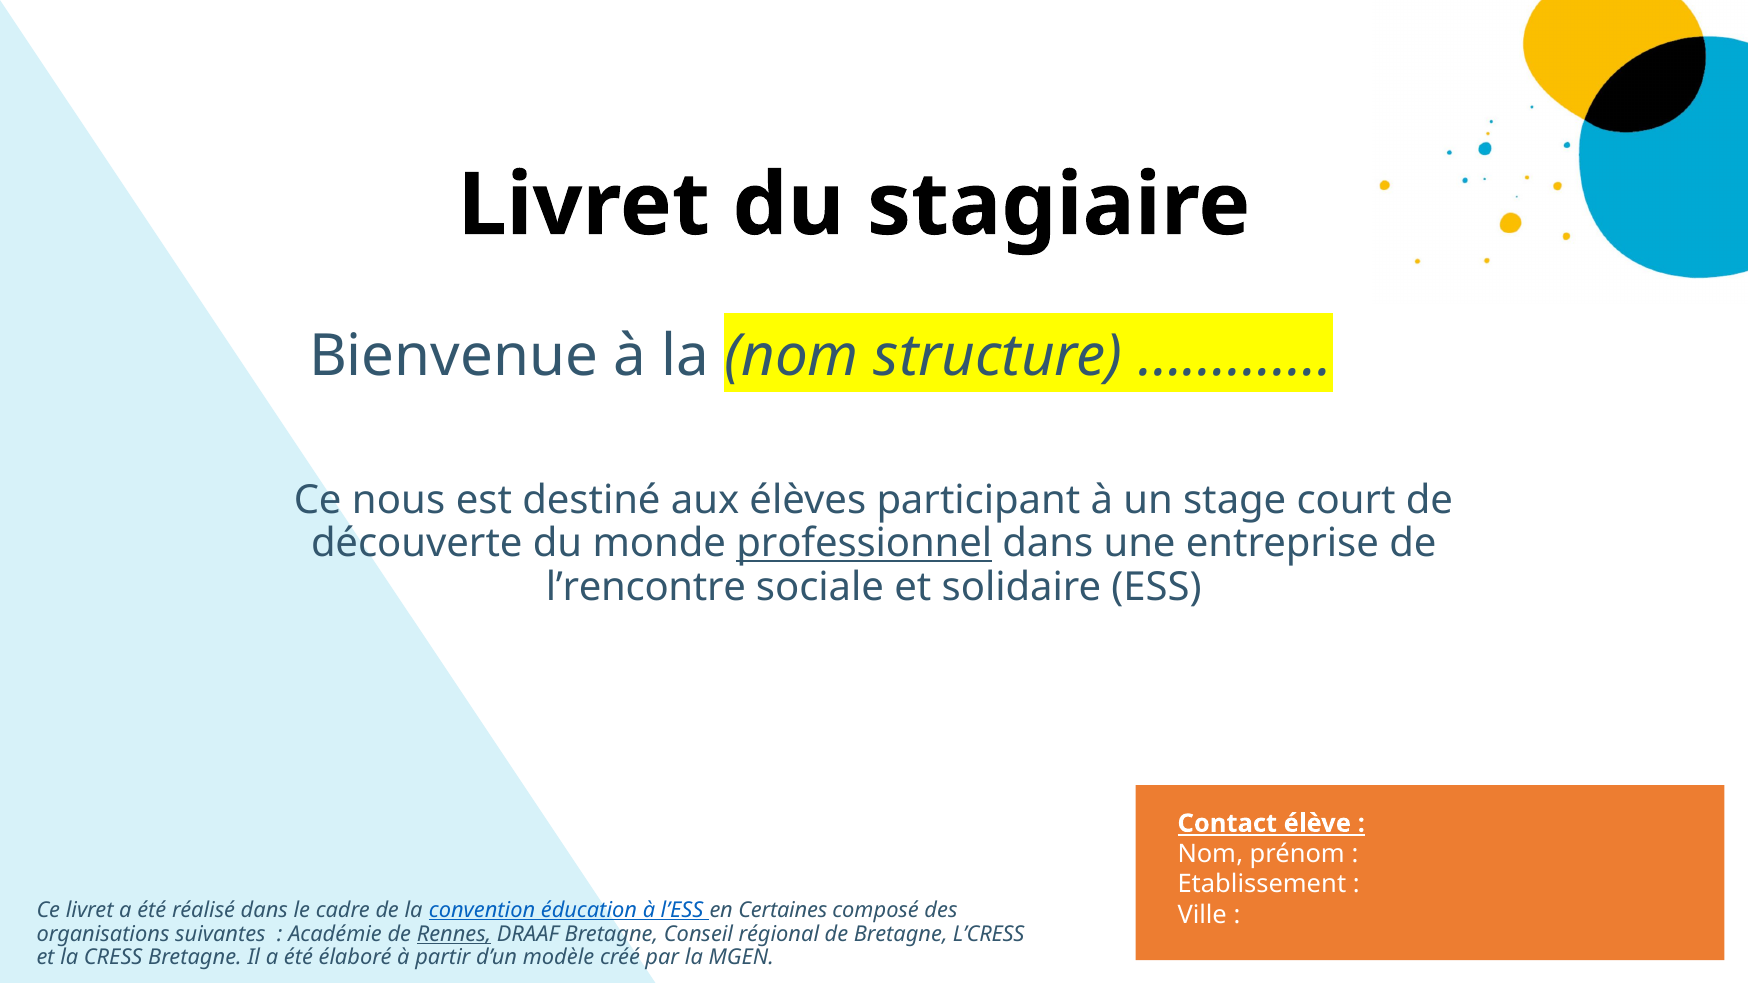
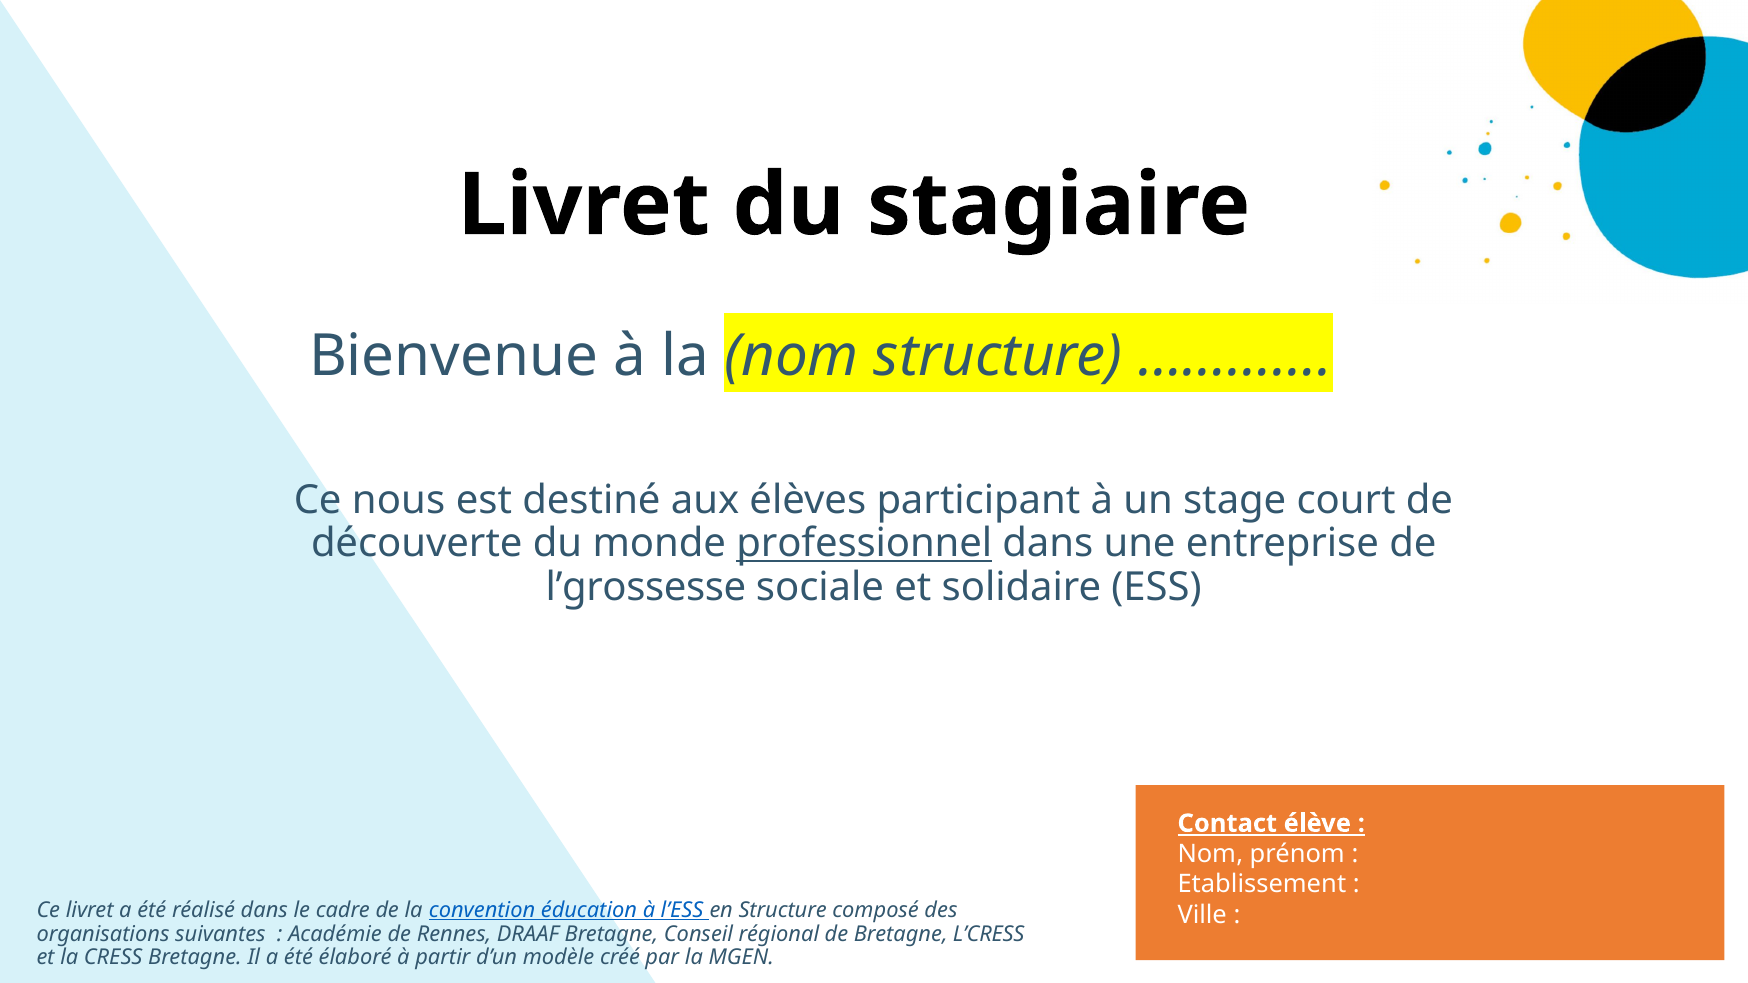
l’rencontre: l’rencontre -> l’grossesse (646, 587)
en Certaines: Certaines -> Structure (783, 910)
Rennes underline: present -> none (454, 934)
